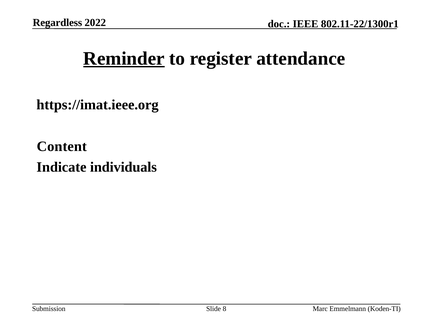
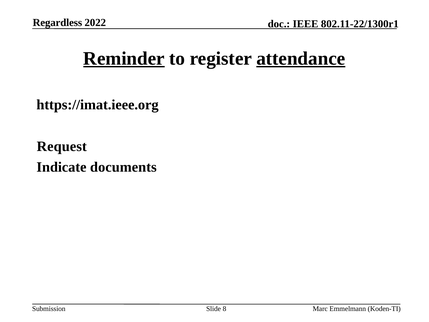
attendance underline: none -> present (301, 58)
Content: Content -> Request (62, 146)
individuals: individuals -> documents (123, 167)
